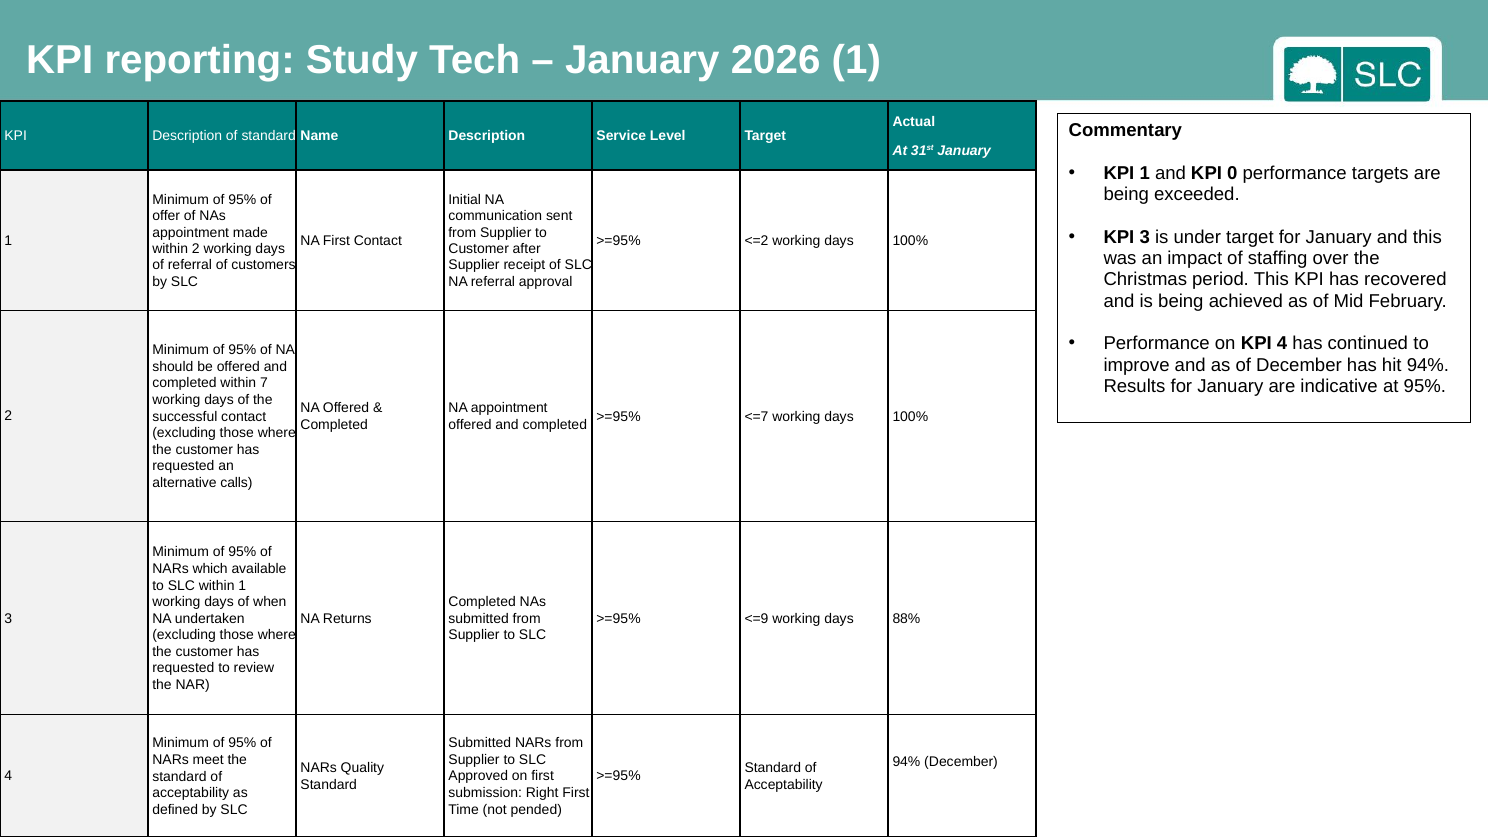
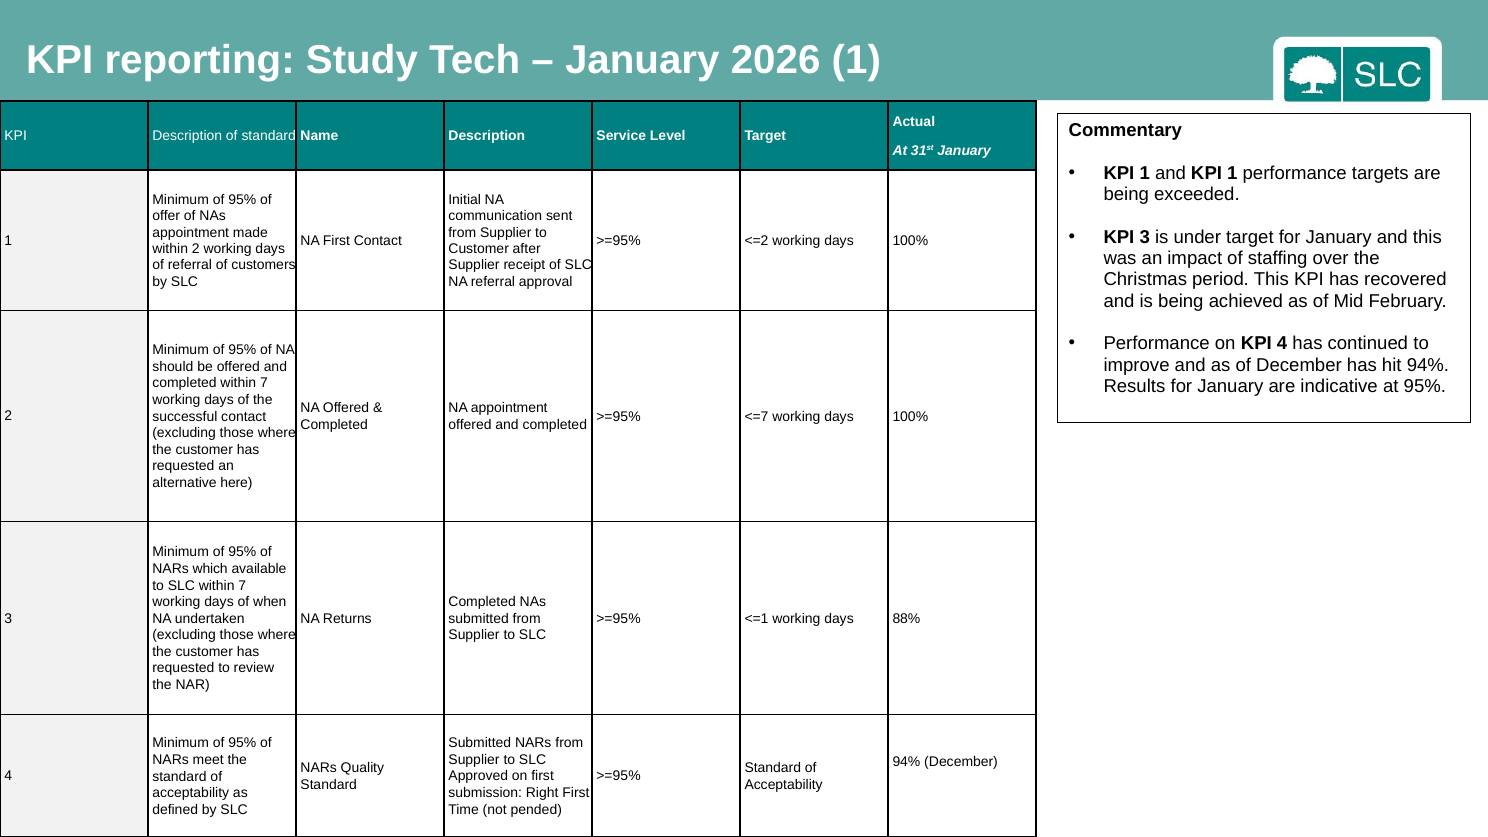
and KPI 0: 0 -> 1 (1232, 173)
calls: calls -> here (236, 483)
SLC within 1: 1 -> 7 (242, 585)
<=9: <=9 -> <=1 (756, 618)
